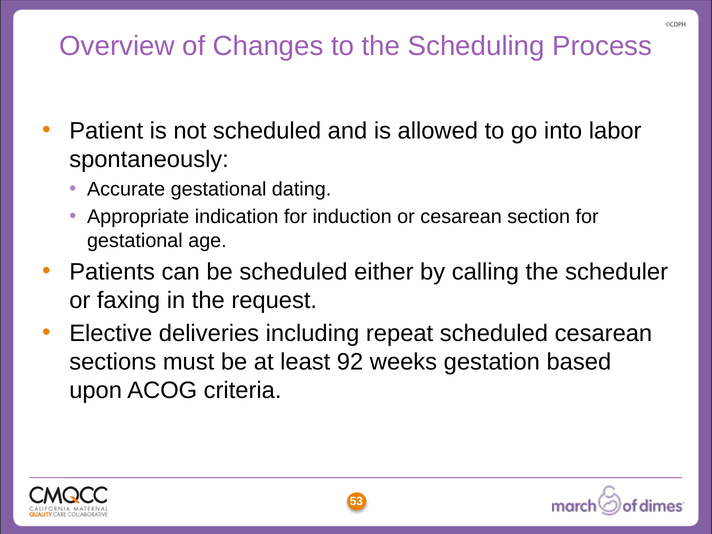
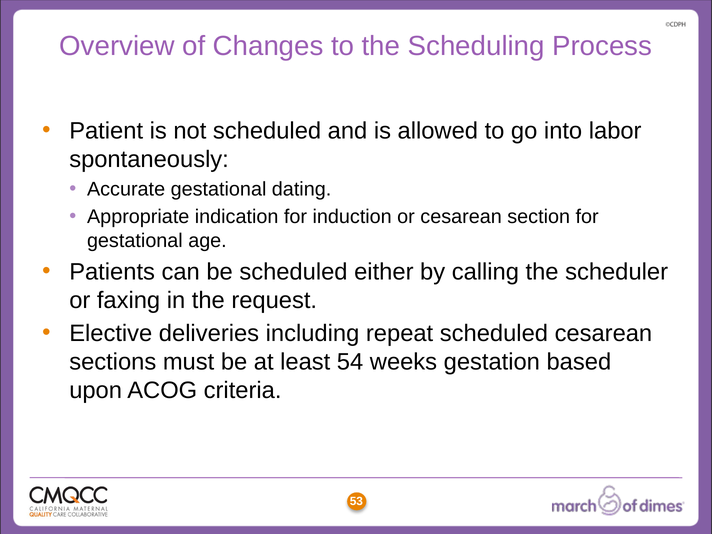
92: 92 -> 54 (350, 362)
